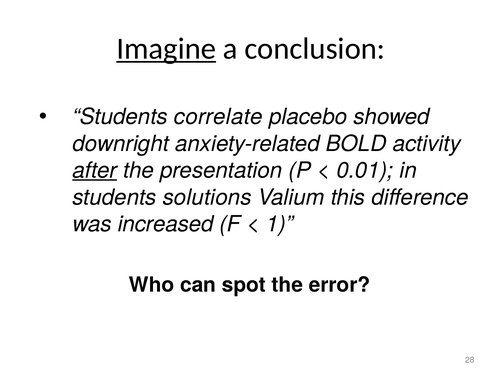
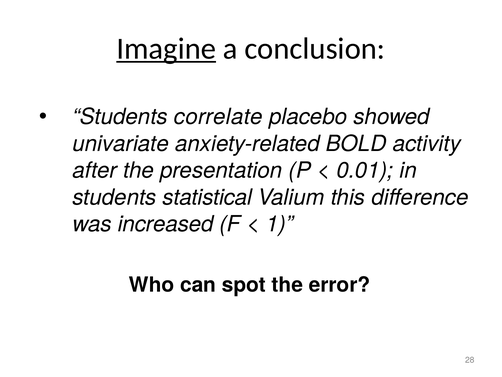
downright: downright -> univariate (121, 144)
after underline: present -> none (95, 170)
solutions: solutions -> statistical (207, 197)
